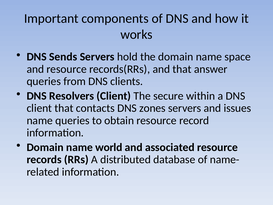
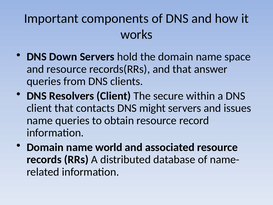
Sends: Sends -> Down (63, 57)
zones: zones -> might (153, 108)
